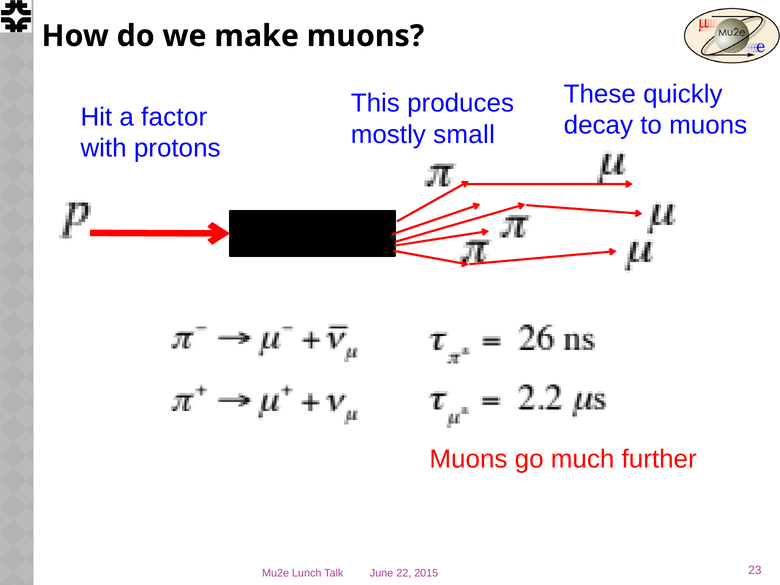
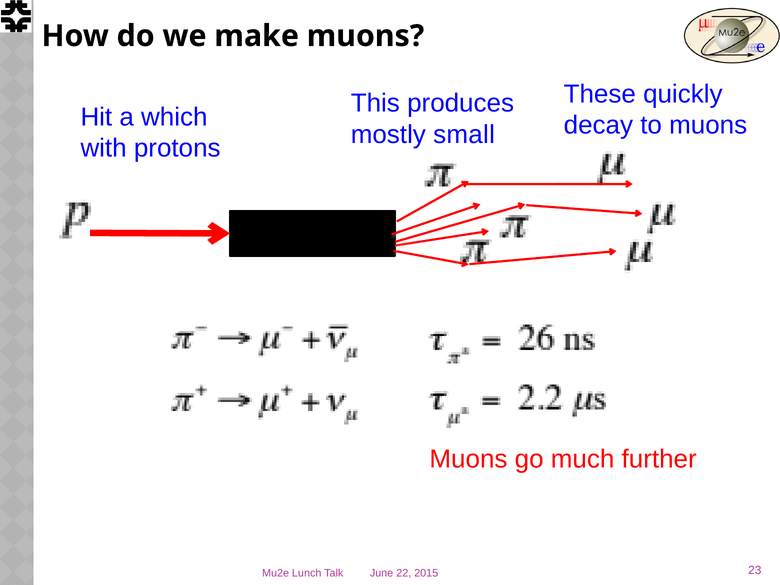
factor: factor -> which (174, 117)
